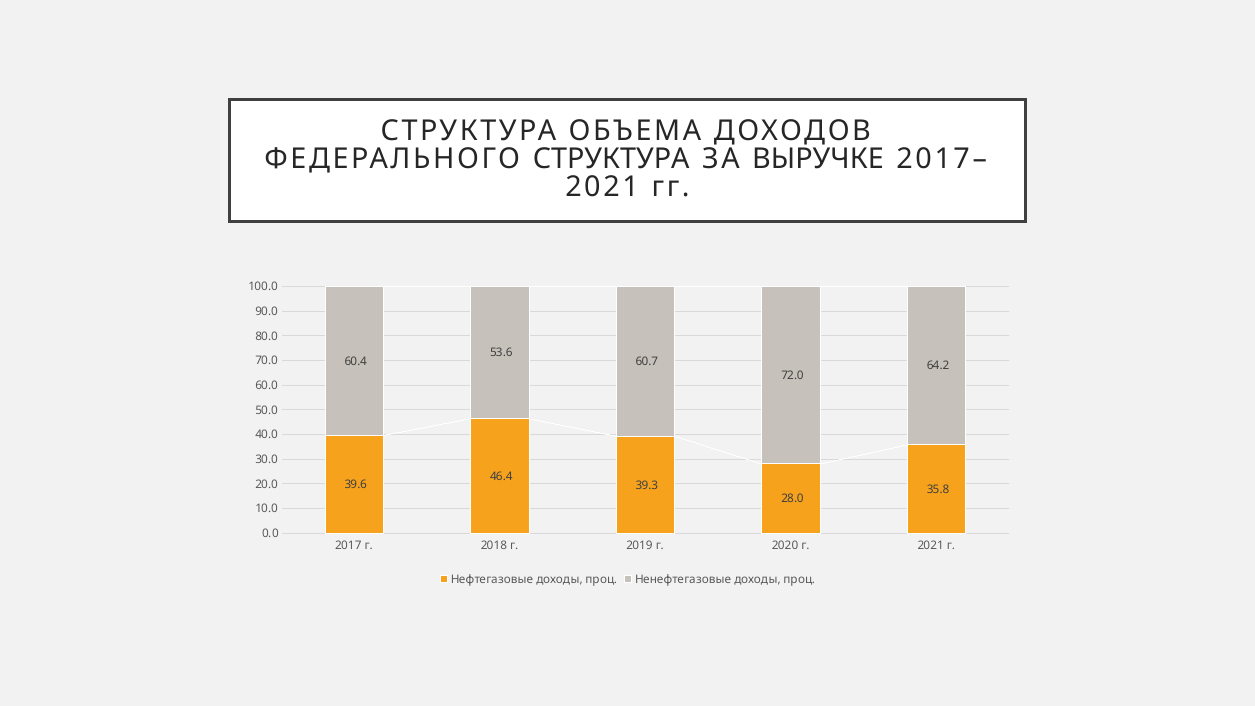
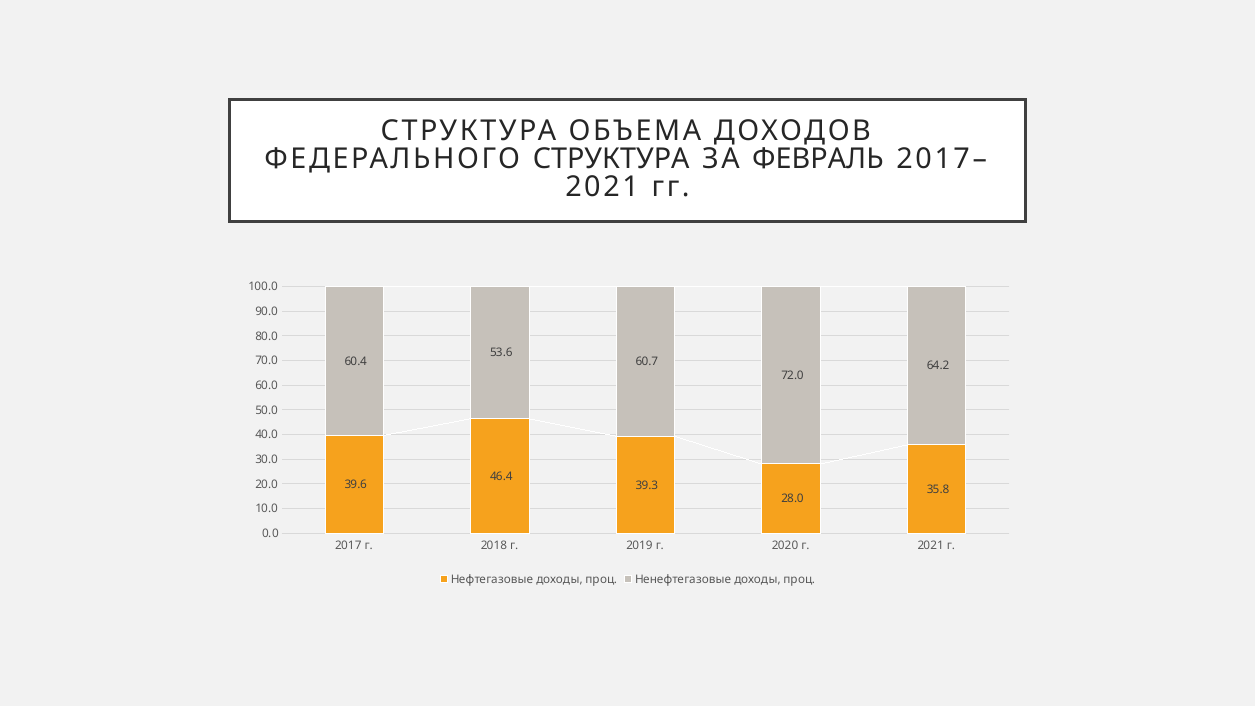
ВЫРУЧКЕ: ВЫРУЧКЕ -> ФЕВРАЛЬ (818, 159)
